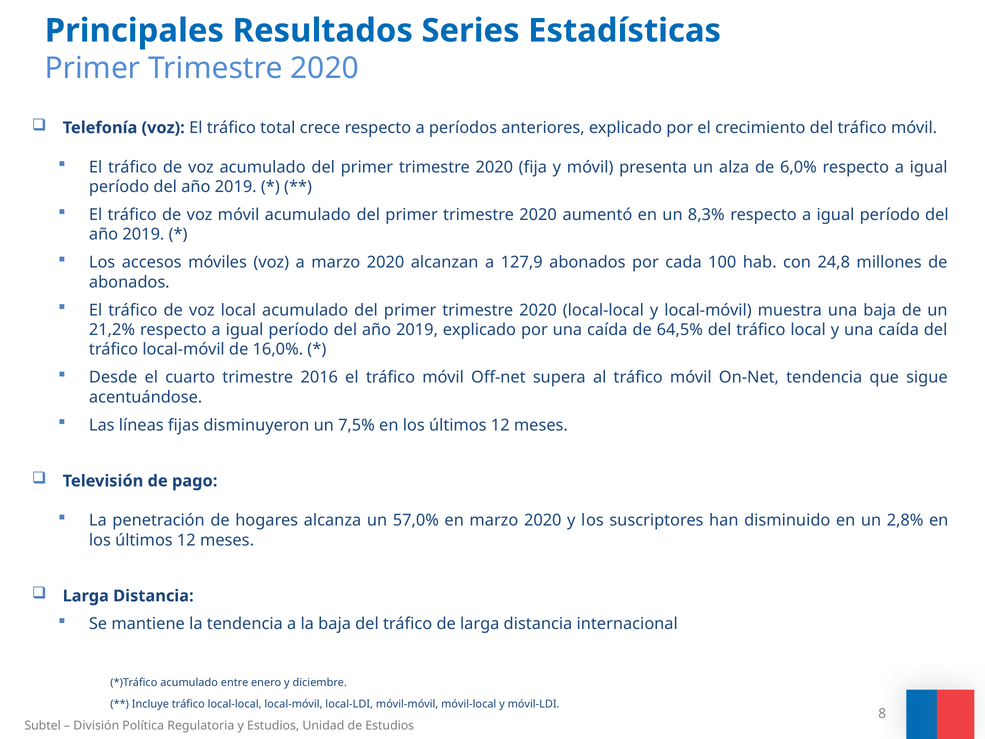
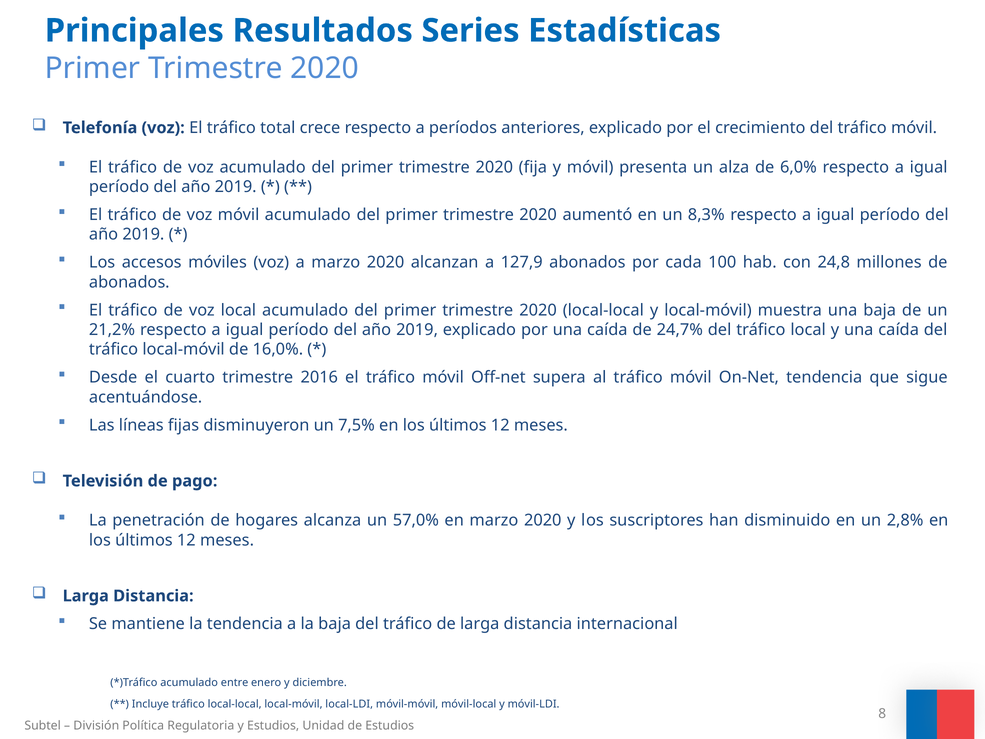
64,5%: 64,5% -> 24,7% (680, 330)
